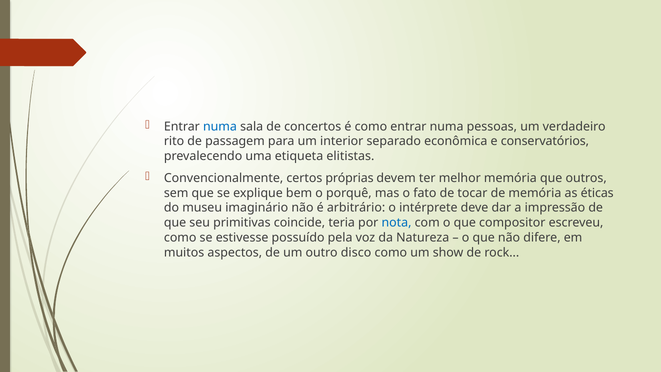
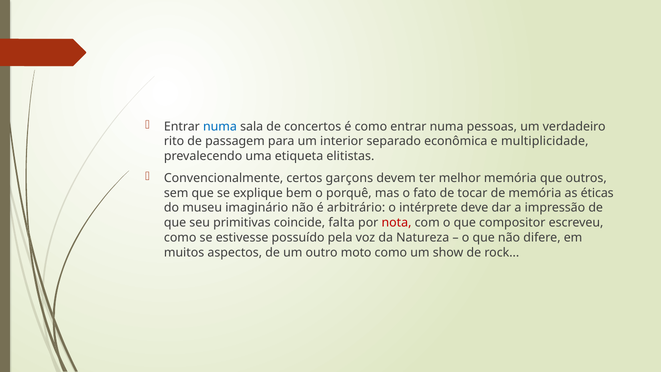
conservatórios: conservatórios -> multiplicidade (545, 141)
próprias: próprias -> garçons (349, 178)
teria: teria -> falta (342, 223)
nota colour: blue -> red (397, 223)
disco: disco -> moto (356, 252)
